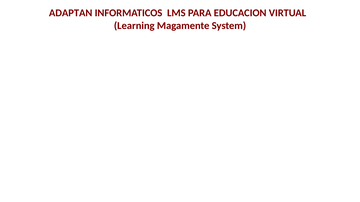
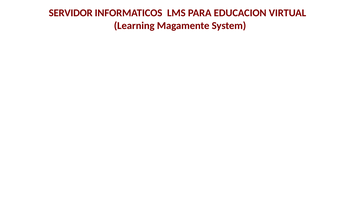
ADAPTAN: ADAPTAN -> SERVIDOR (71, 13)
